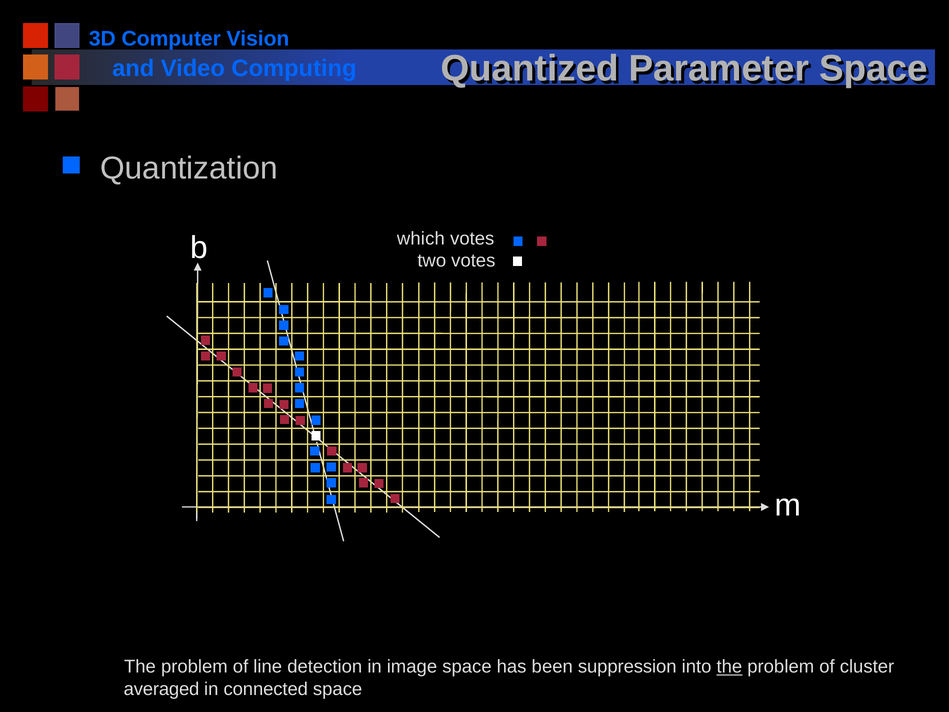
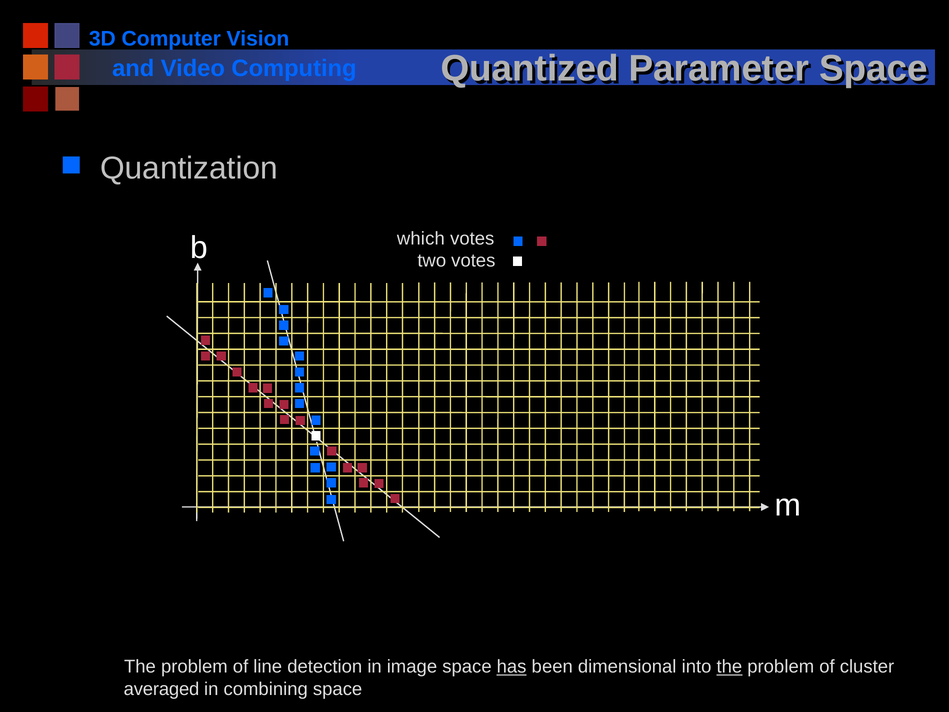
has underline: none -> present (512, 667)
suppression: suppression -> dimensional (627, 667)
connected: connected -> combining (266, 689)
